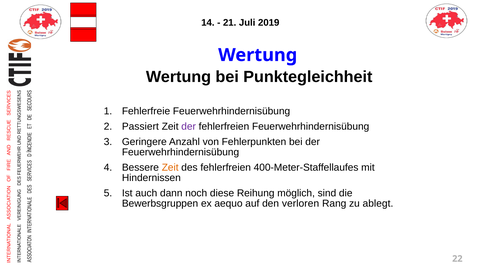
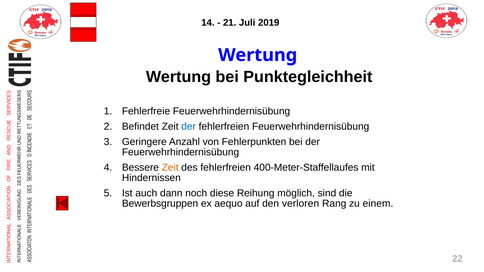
Passiert: Passiert -> Befindet (140, 127)
der colour: purple -> blue (189, 127)
ablegt: ablegt -> einem (378, 204)
